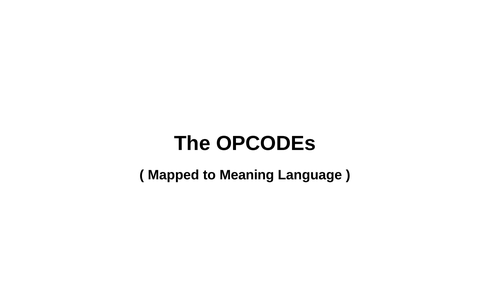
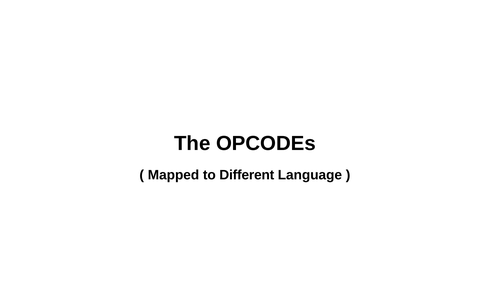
Meaning: Meaning -> Different (247, 175)
